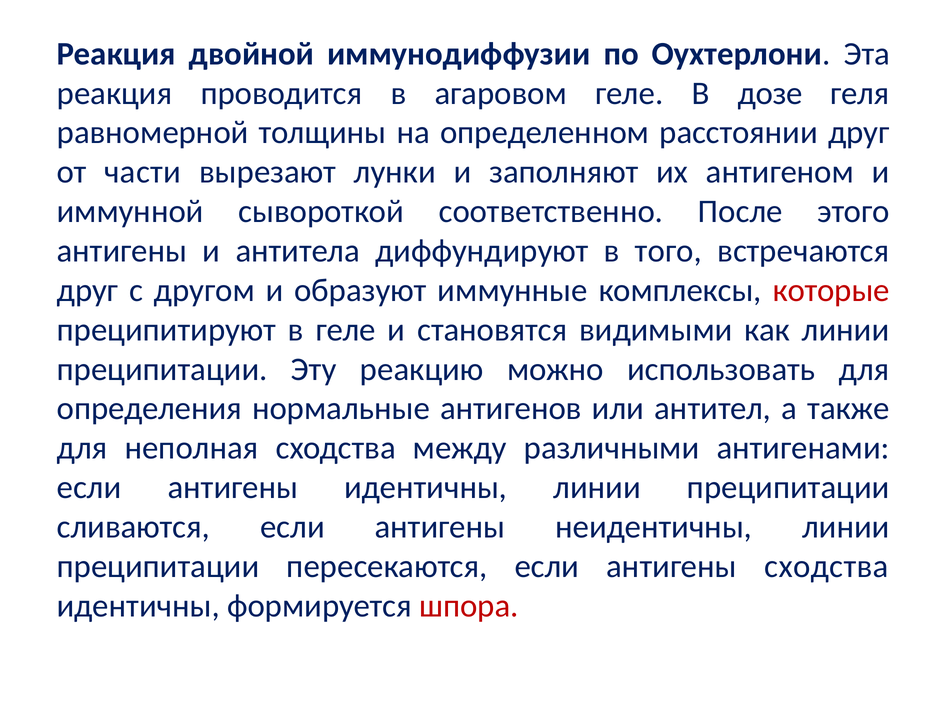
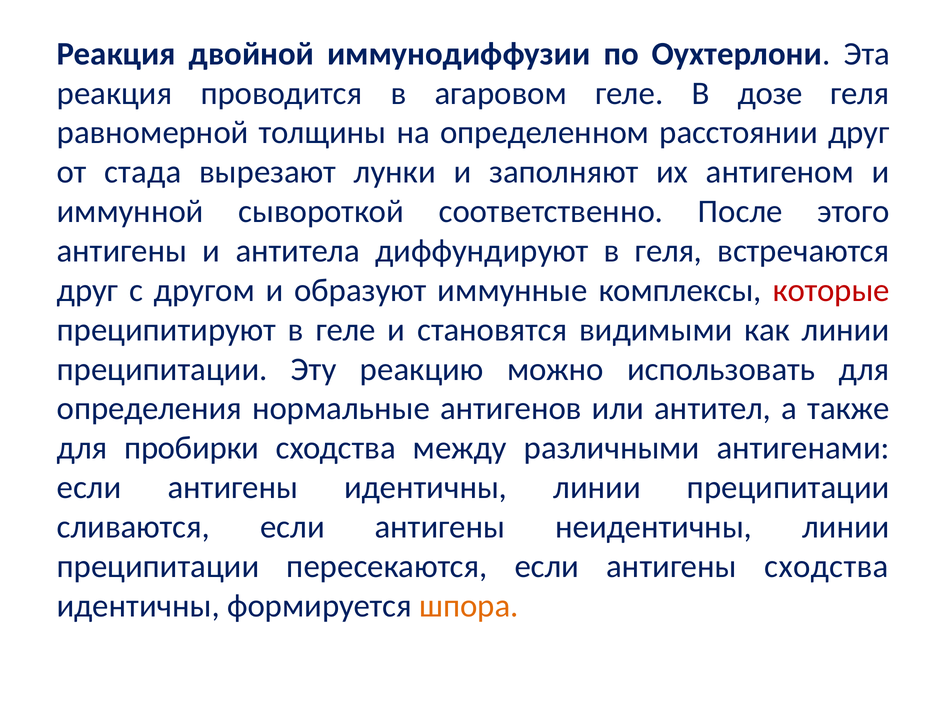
части: части -> стада (143, 172)
в того: того -> геля (669, 251)
неполная: неполная -> пробирки (192, 448)
шпора colour: red -> orange (469, 606)
